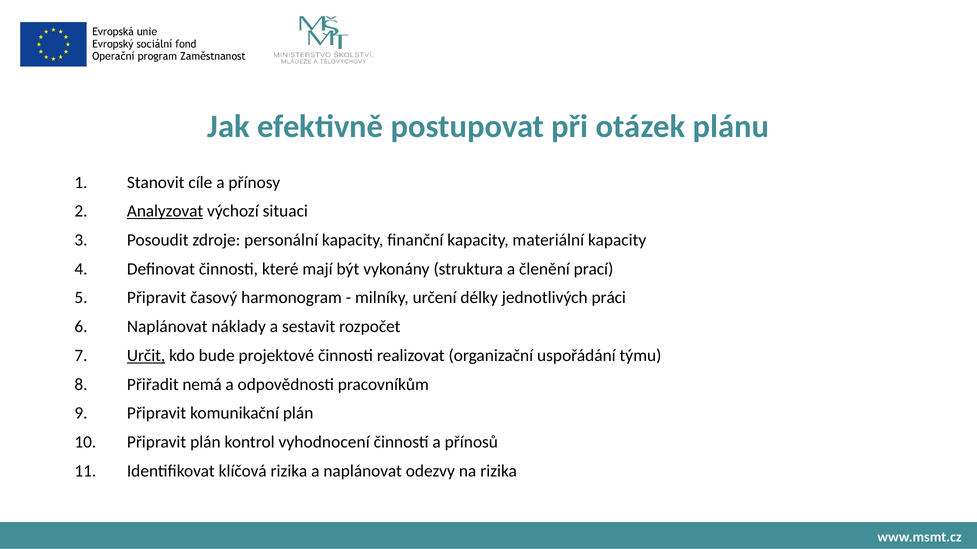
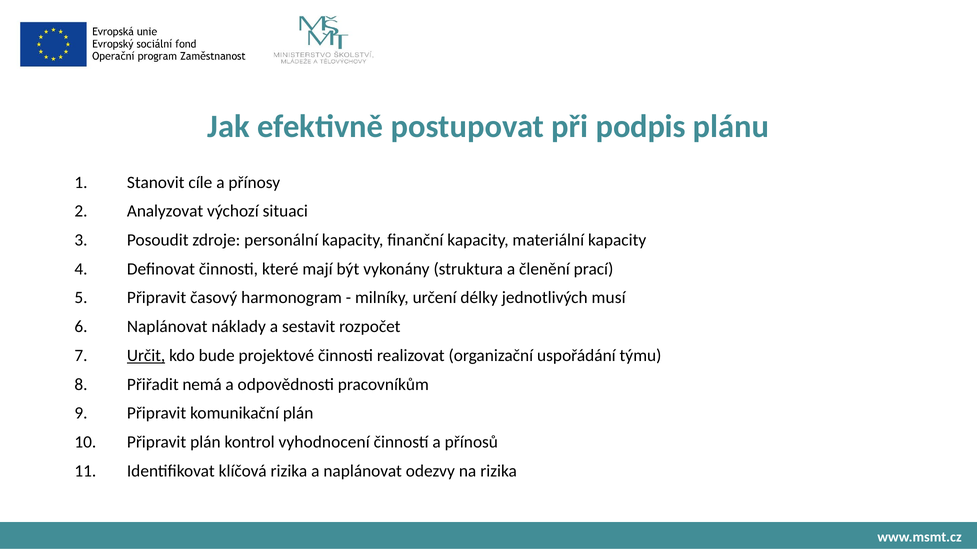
otázek: otázek -> podpis (641, 127)
Analyzovat underline: present -> none (165, 211)
práci: práci -> musí (609, 298)
